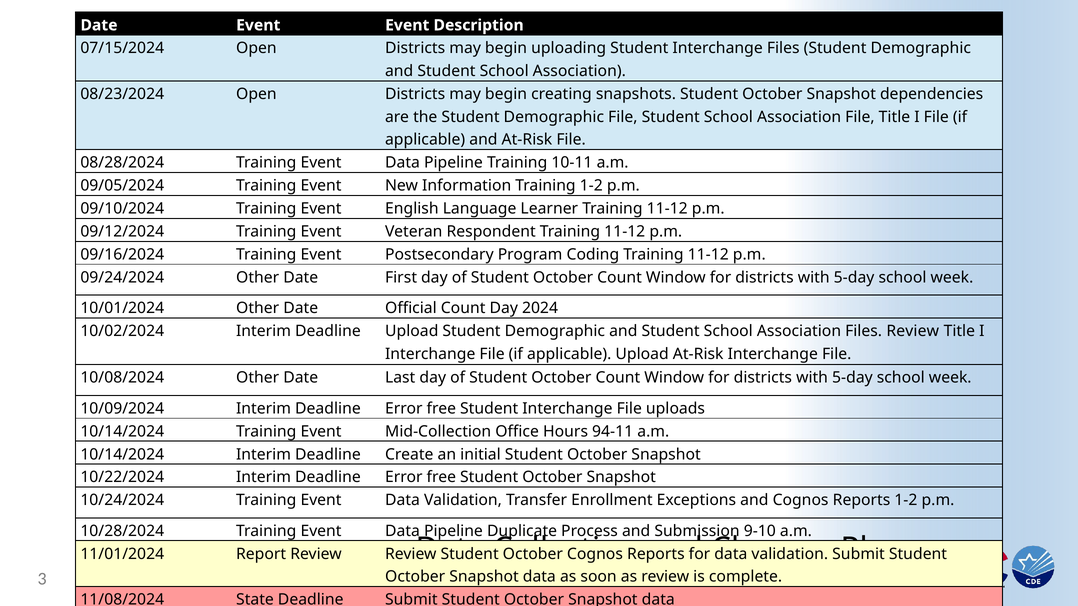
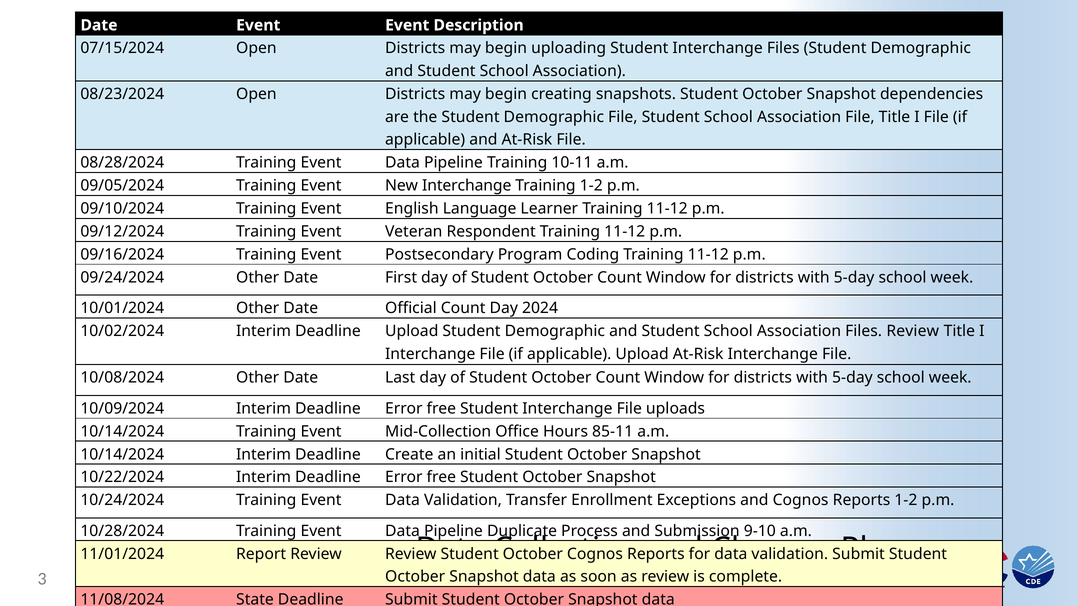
New Information: Information -> Interchange (467, 186)
94-11: 94-11 -> 85-11 (613, 432)
